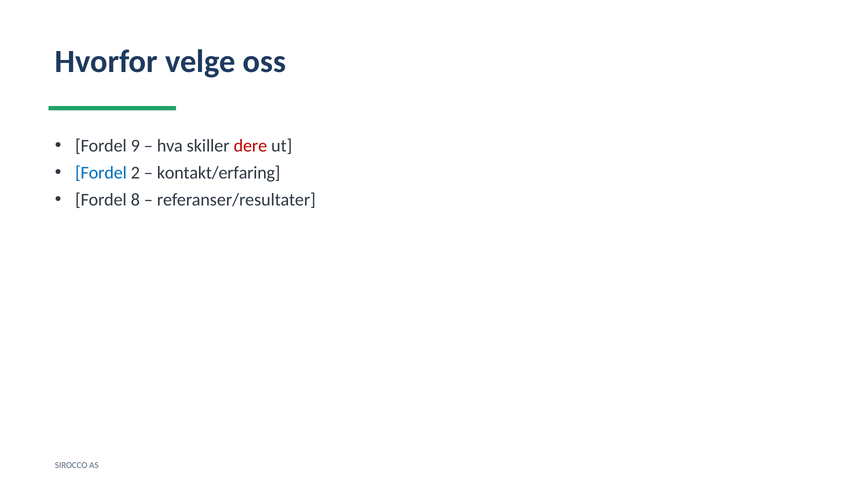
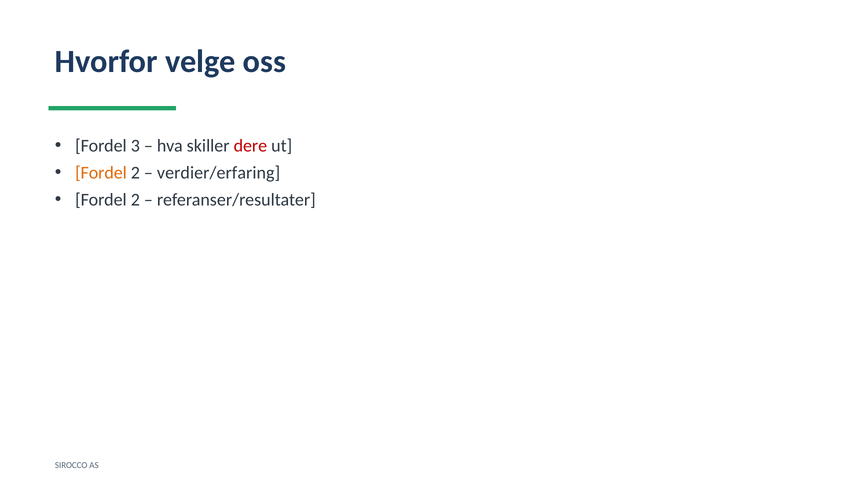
9: 9 -> 3 (135, 146)
Fordel colour: blue -> orange (101, 173)
kontakt/erfaring: kontakt/erfaring -> verdier/erfaring (219, 173)
8: 8 -> 2 (135, 200)
